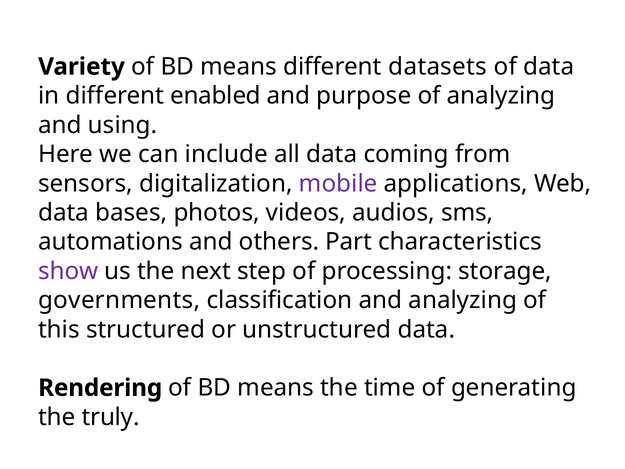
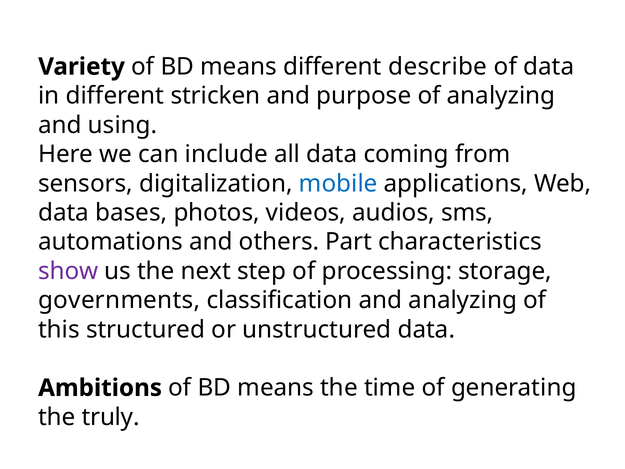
datasets: datasets -> describe (438, 67)
enabled: enabled -> stricken (215, 96)
mobile colour: purple -> blue (338, 183)
Rendering: Rendering -> Ambitions (100, 388)
